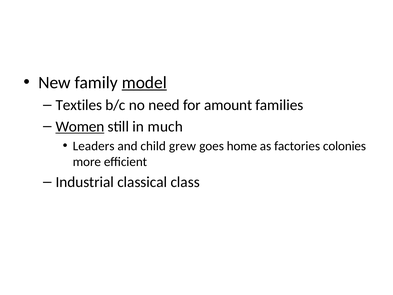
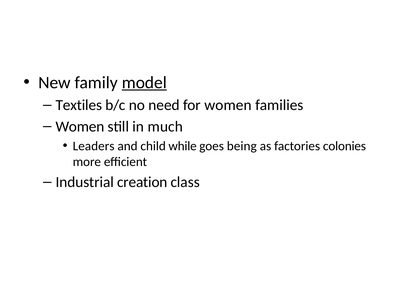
for amount: amount -> women (228, 105)
Women underline: present -> none (80, 126)
grew: grew -> while (183, 146)
home: home -> being (242, 146)
classical: classical -> creation (142, 182)
